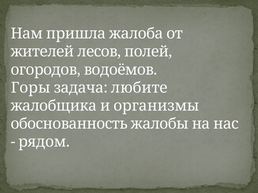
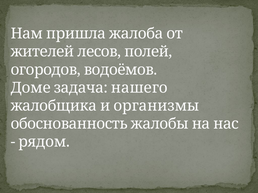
Горы: Горы -> Доме (31, 88)
любите: любите -> нашего (139, 88)
